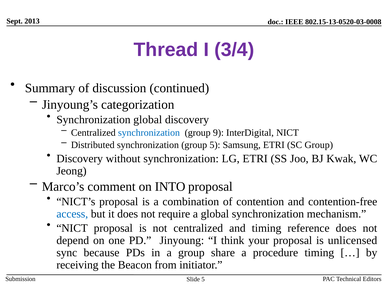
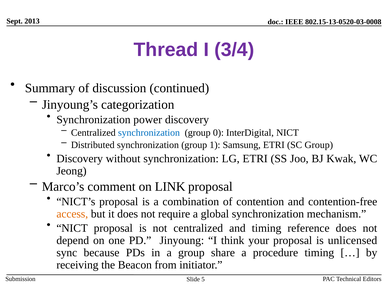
Synchronization global: global -> power (148, 120)
9: 9 -> 0 (218, 133)
group 5: 5 -> 1 (215, 145)
INTO: INTO -> LINK (170, 187)
access colour: blue -> orange (72, 214)
